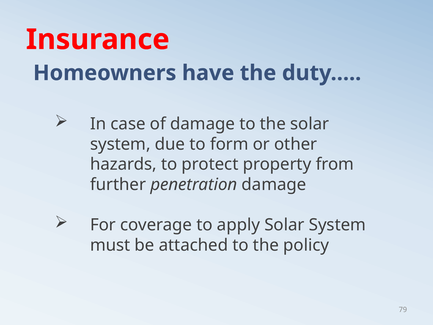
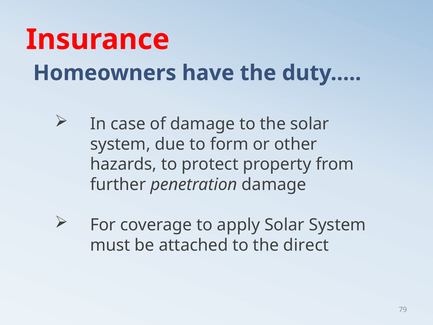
policy: policy -> direct (306, 245)
